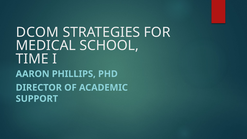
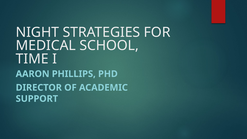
DCOM: DCOM -> NIGHT (37, 32)
